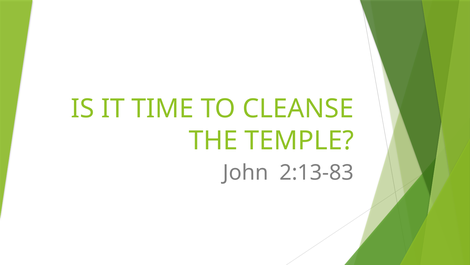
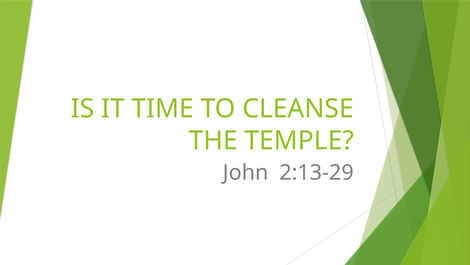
2:13-83: 2:13-83 -> 2:13-29 (317, 172)
